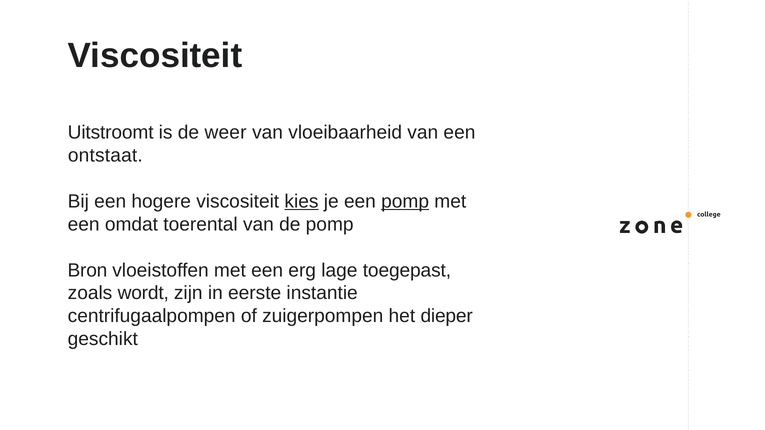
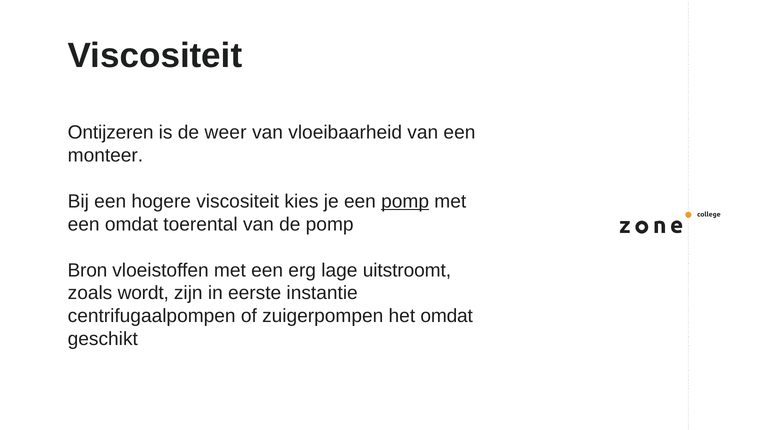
Uitstroomt: Uitstroomt -> Ontijzeren (111, 133)
ontstaat: ontstaat -> monteer (105, 156)
kies underline: present -> none (301, 202)
toegepast: toegepast -> uitstroomt (407, 270)
het dieper: dieper -> omdat (447, 316)
